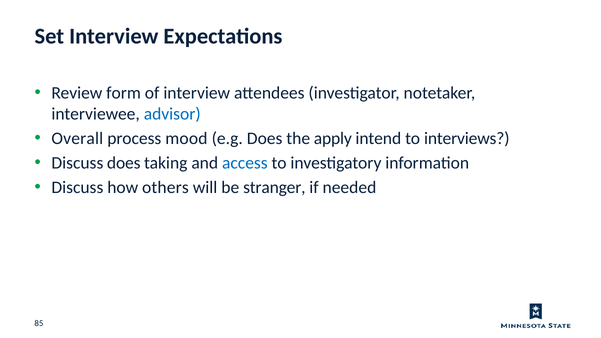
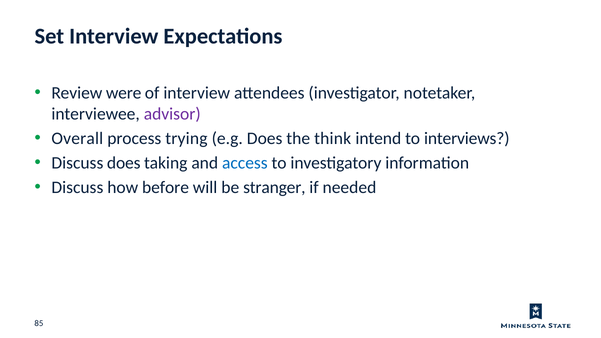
form: form -> were (124, 93)
advisor colour: blue -> purple (172, 114)
mood: mood -> trying (186, 138)
apply: apply -> think (333, 138)
others: others -> before (166, 188)
